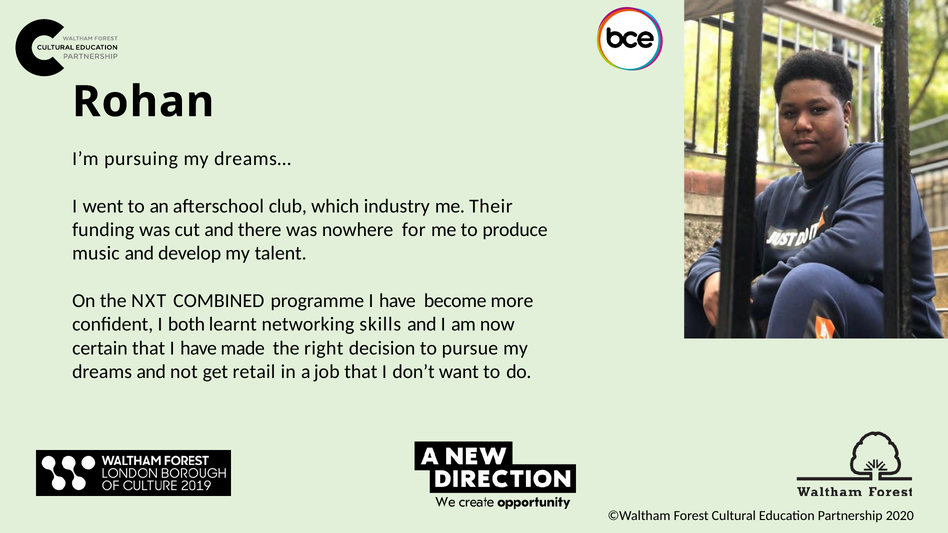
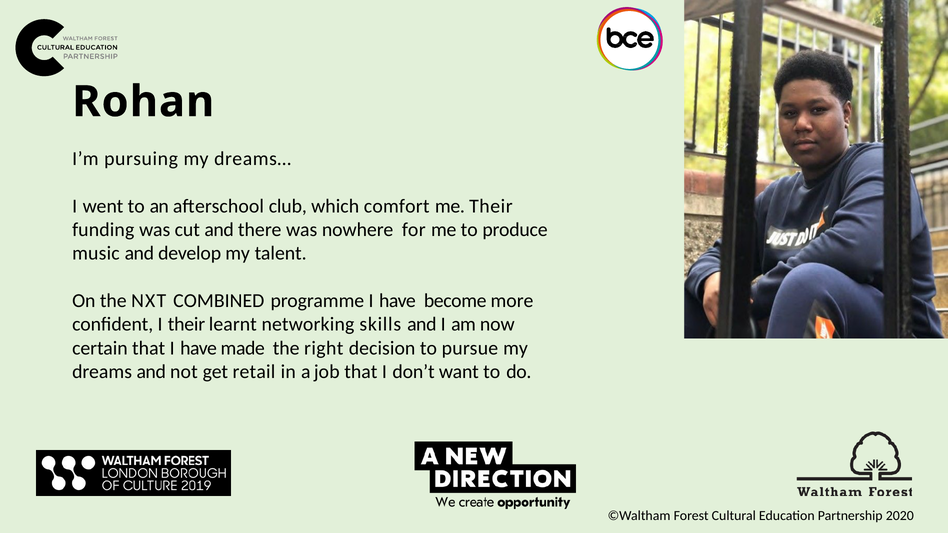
industry: industry -> comfort (397, 206)
I both: both -> their (186, 325)
